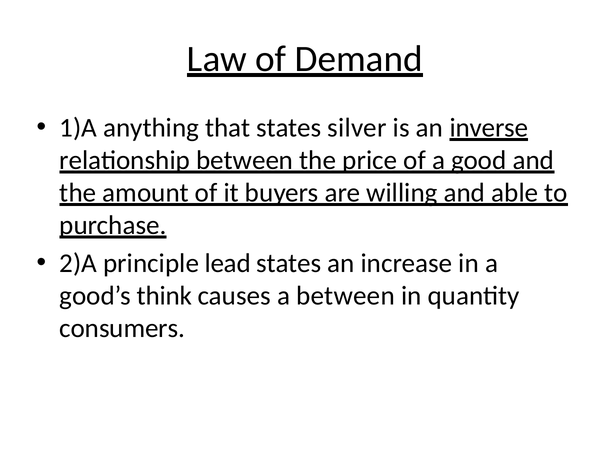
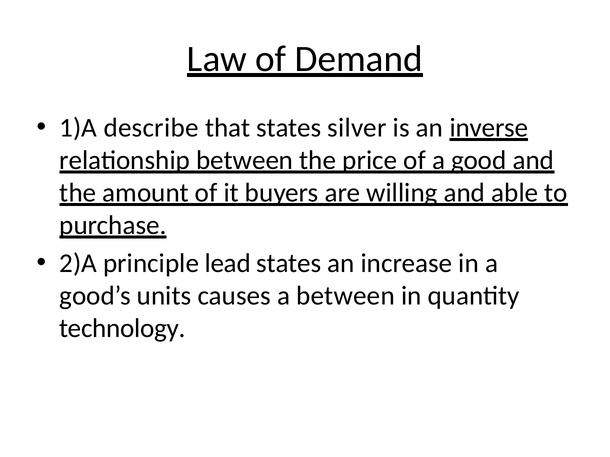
anything: anything -> describe (151, 128)
think: think -> units (164, 296)
consumers: consumers -> technology (122, 329)
